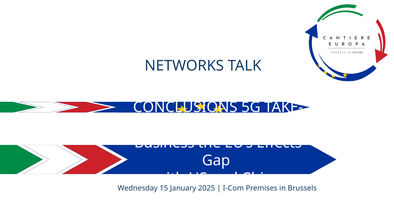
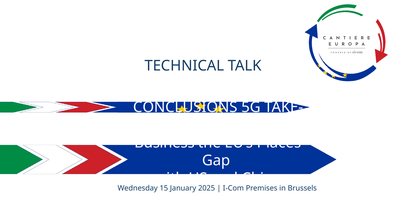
NETWORKS: NETWORKS -> TECHNICAL (184, 66)
Effects: Effects -> Places (279, 142)
